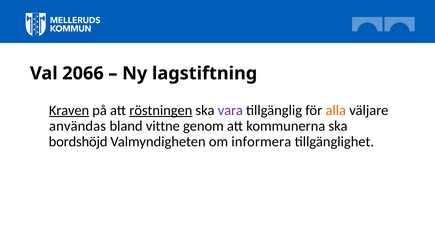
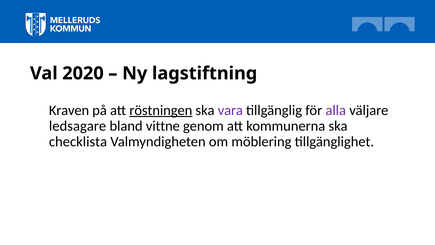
2066: 2066 -> 2020 (83, 73)
Kraven underline: present -> none (69, 110)
alla colour: orange -> purple (336, 110)
användas: användas -> ledsagare (78, 126)
bordshöjd: bordshöjd -> checklista (78, 141)
informera: informera -> möblering (261, 141)
